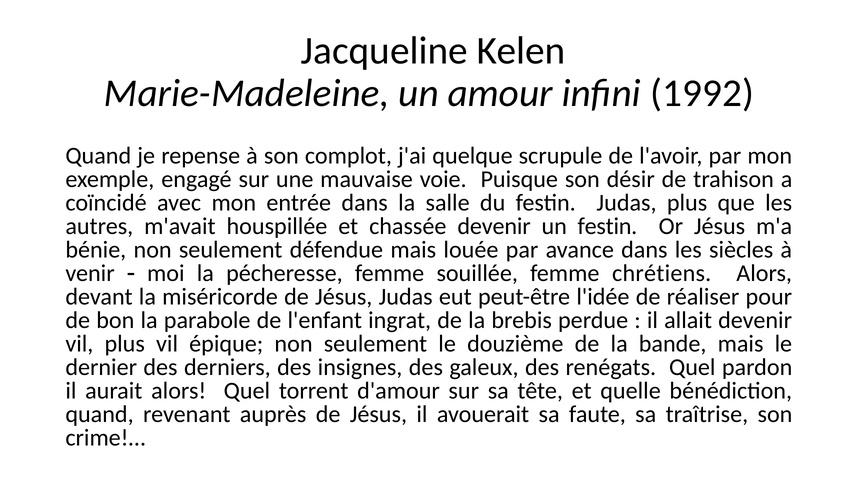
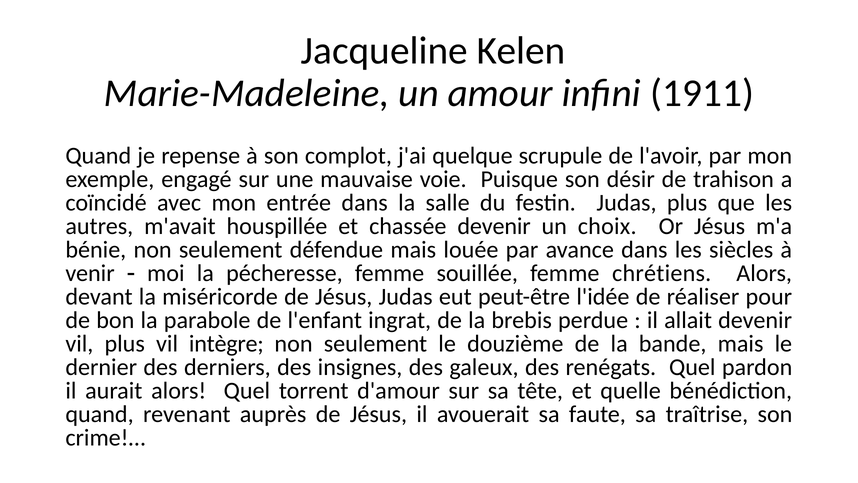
1992: 1992 -> 1911 (702, 93)
un festin: festin -> choix (607, 226)
épique: épique -> intègre (226, 343)
